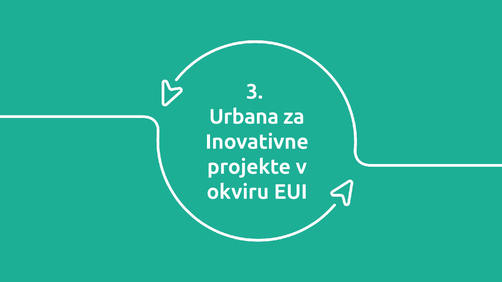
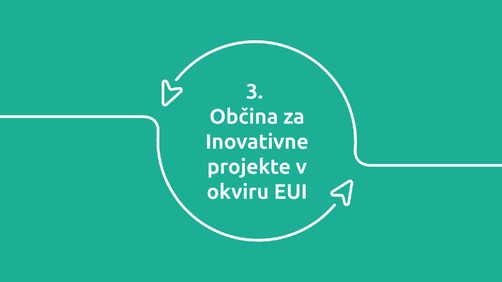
Urbana: Urbana -> Občina (244, 117)
